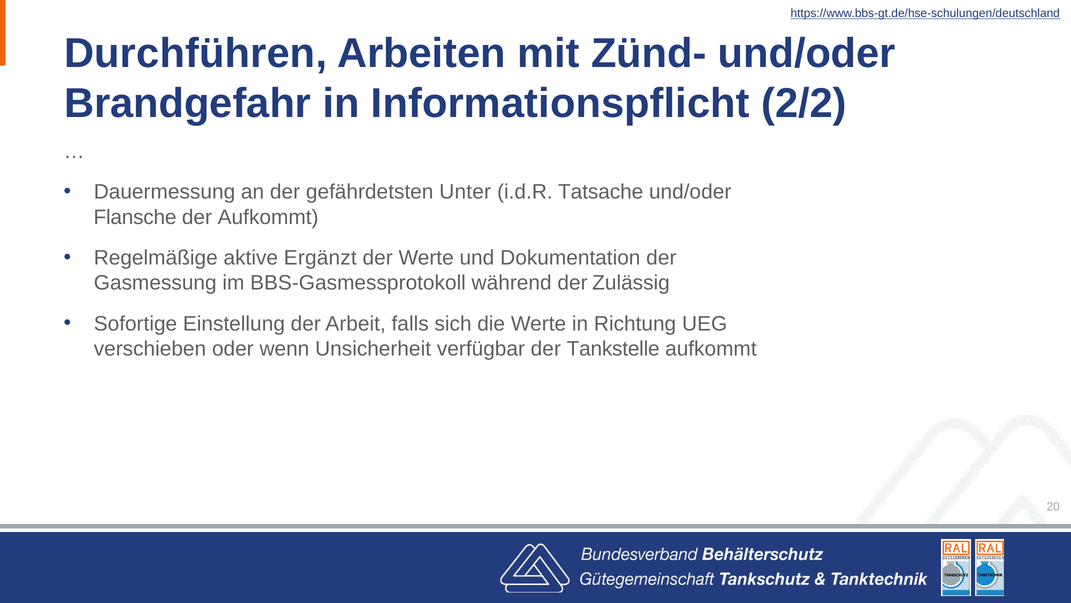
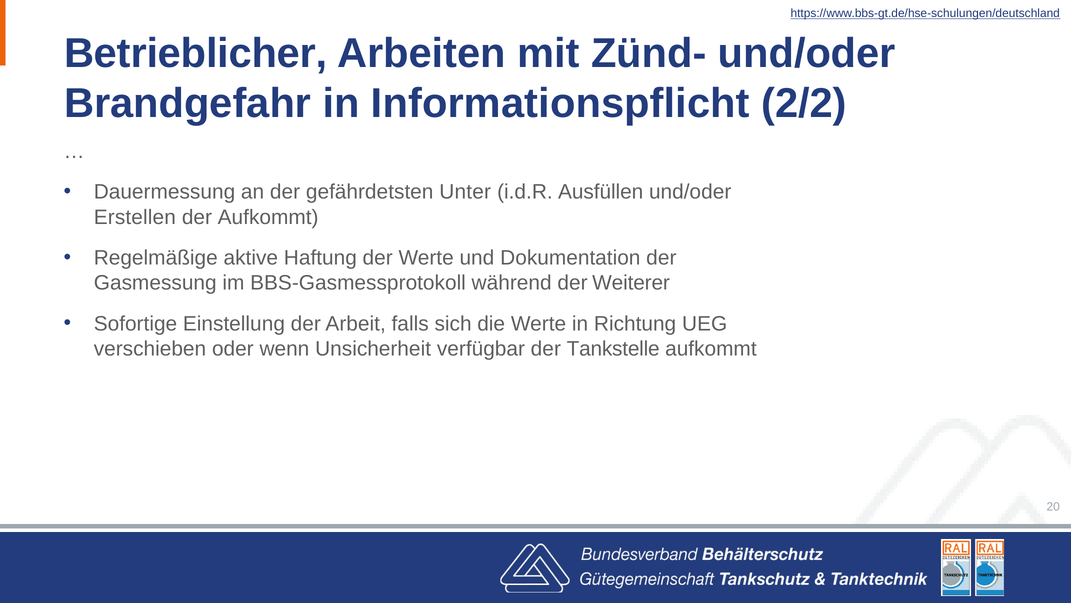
Durchführen: Durchführen -> Betrieblicher (196, 53)
Tatsache: Tatsache -> Ausfüllen (601, 192)
Flansche: Flansche -> Erstellen (135, 217)
Ergänzt: Ergänzt -> Haftung (320, 258)
Zulässig: Zulässig -> Weiterer (631, 283)
